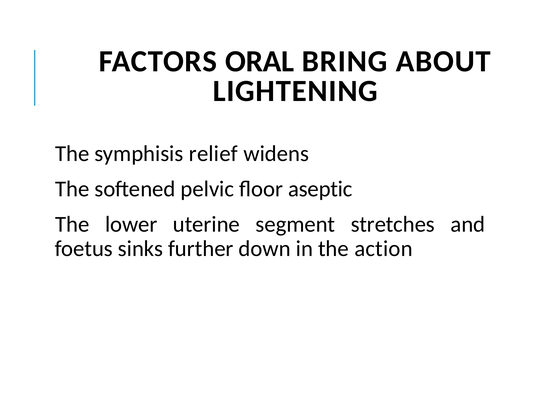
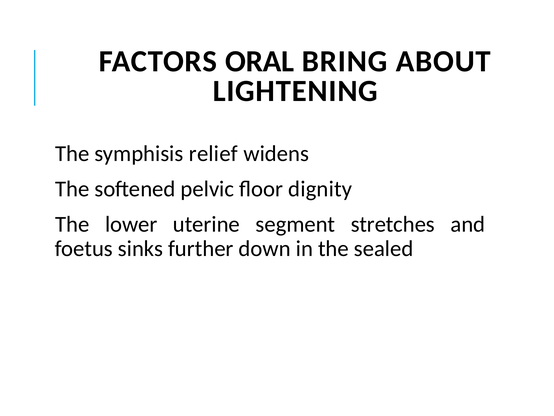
aseptic: aseptic -> dignity (320, 189)
action: action -> sealed (384, 248)
